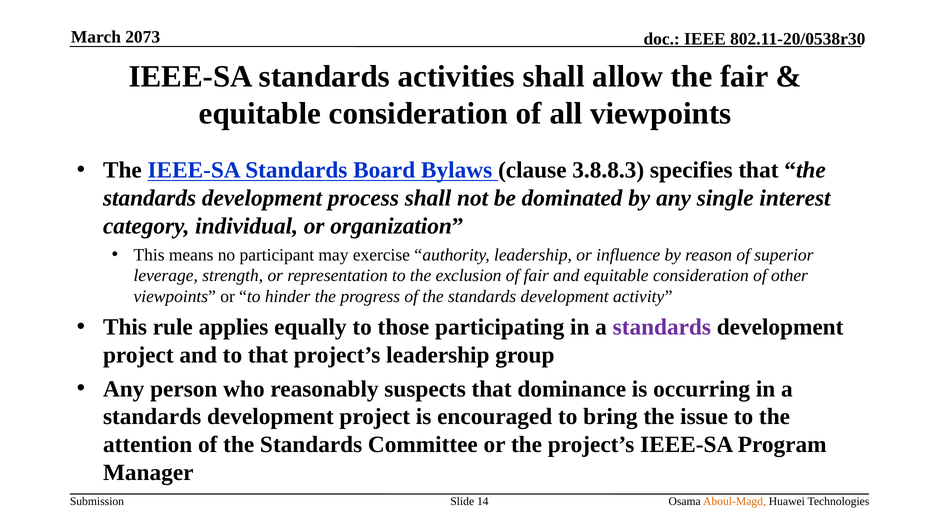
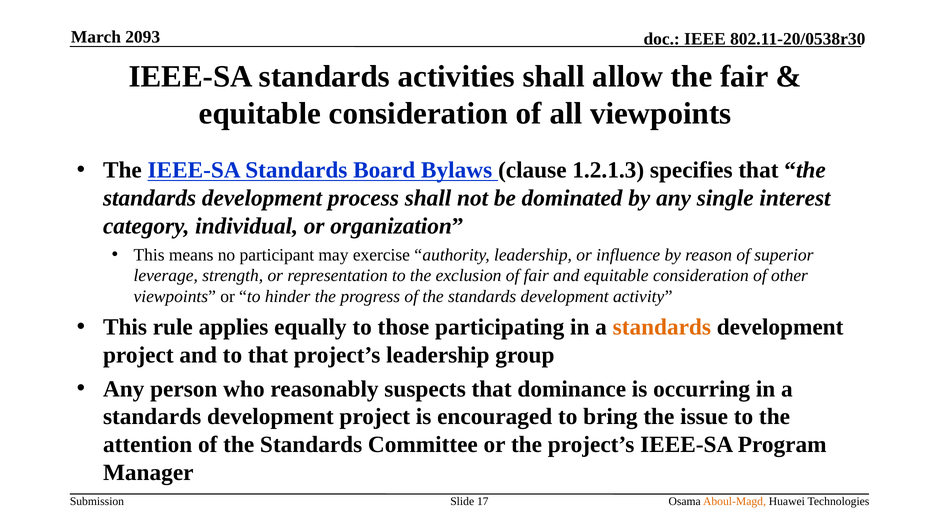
2073: 2073 -> 2093 (143, 37)
3.8.8.3: 3.8.8.3 -> 1.2.1.3 (608, 170)
standards colour: purple -> orange (662, 328)
14: 14 -> 17 (483, 502)
